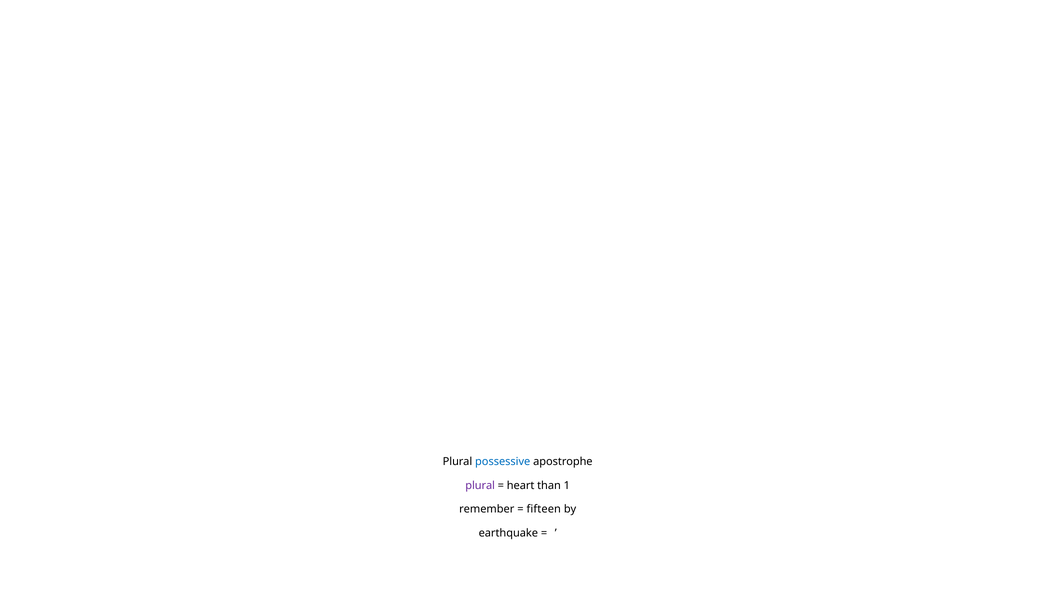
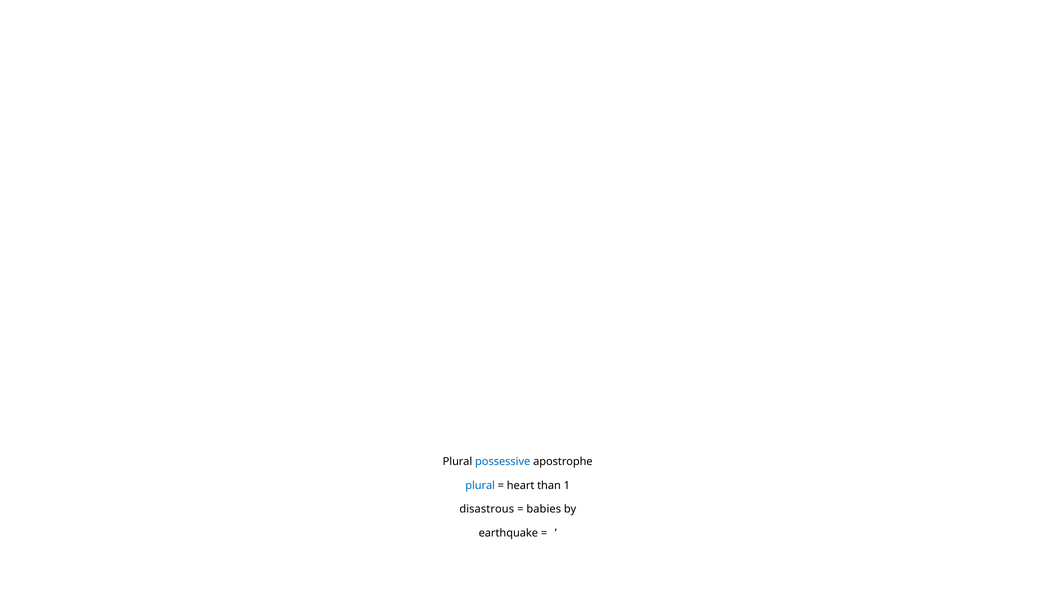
plural colour: purple -> blue (480, 486)
remember: remember -> disastrous (487, 509)
fifteen: fifteen -> babies (544, 509)
